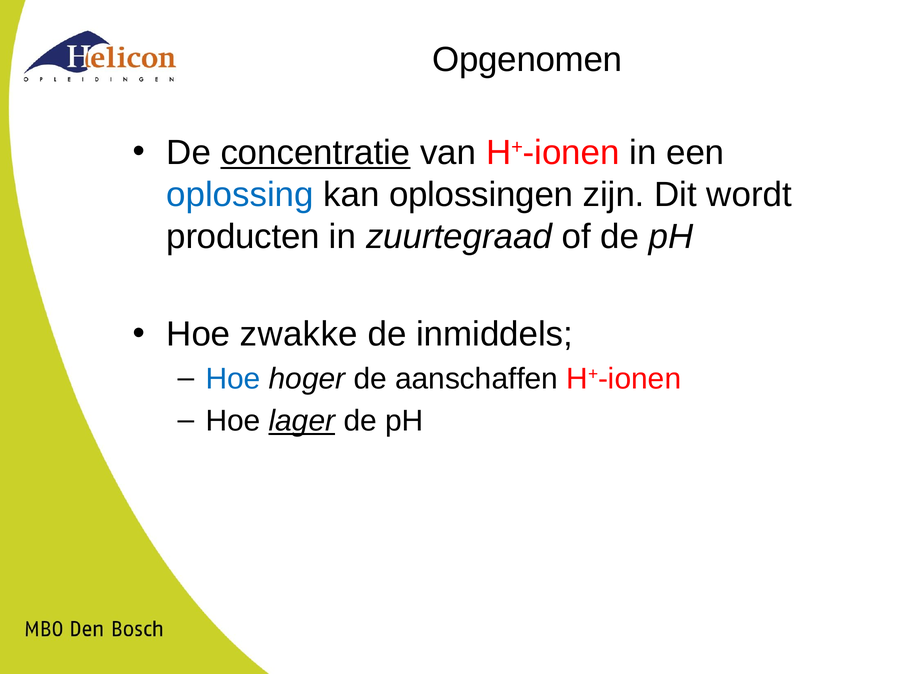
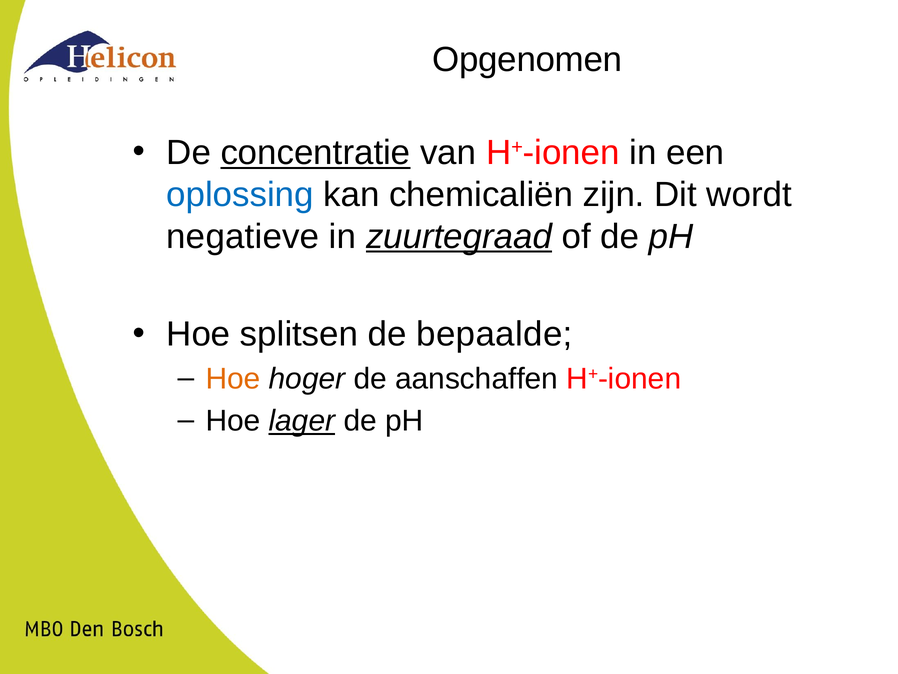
oplossingen: oplossingen -> chemicaliën (481, 194)
producten: producten -> negatieve (243, 236)
zuurtegraad underline: none -> present (459, 236)
zwakke: zwakke -> splitsen (299, 334)
inmiddels: inmiddels -> bepaalde (494, 334)
Hoe colour: blue -> orange (233, 379)
